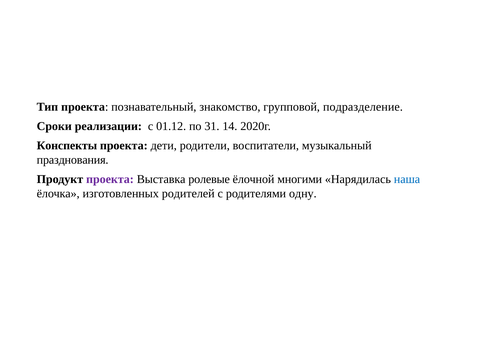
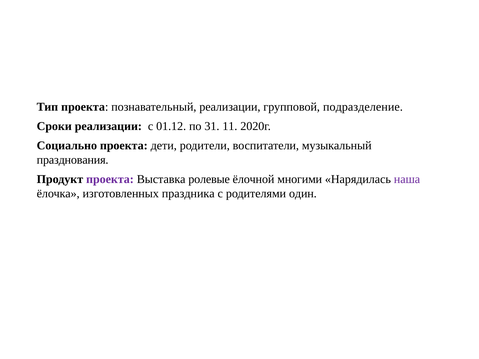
познавательный знакомство: знакомство -> реализации (230, 107)
14: 14 -> 11 (230, 126)
Конспекты: Конспекты -> Социально (67, 146)
наша colour: blue -> purple (407, 179)
родителей: родителей -> праздника (188, 194)
одну: одну -> один (303, 194)
